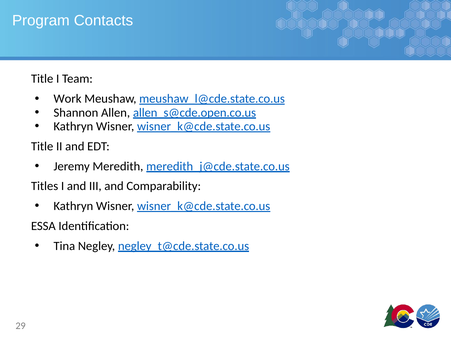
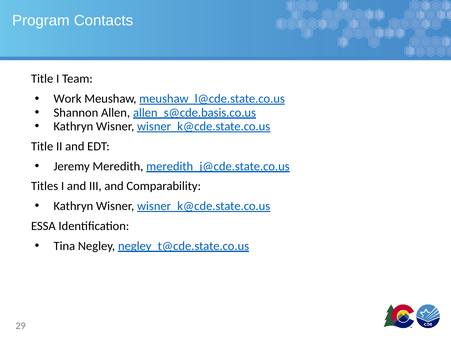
allen_s@cde.open.co.us: allen_s@cde.open.co.us -> allen_s@cde.basis.co.us (194, 113)
